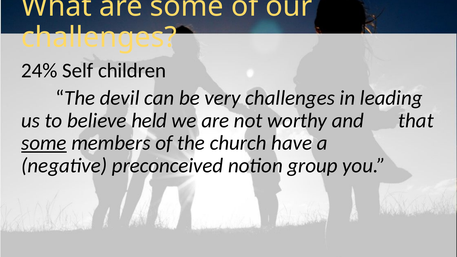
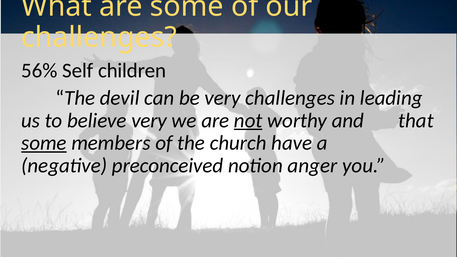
24%: 24% -> 56% (39, 70)
believe held: held -> very (149, 120)
not underline: none -> present (248, 120)
group: group -> anger (312, 166)
